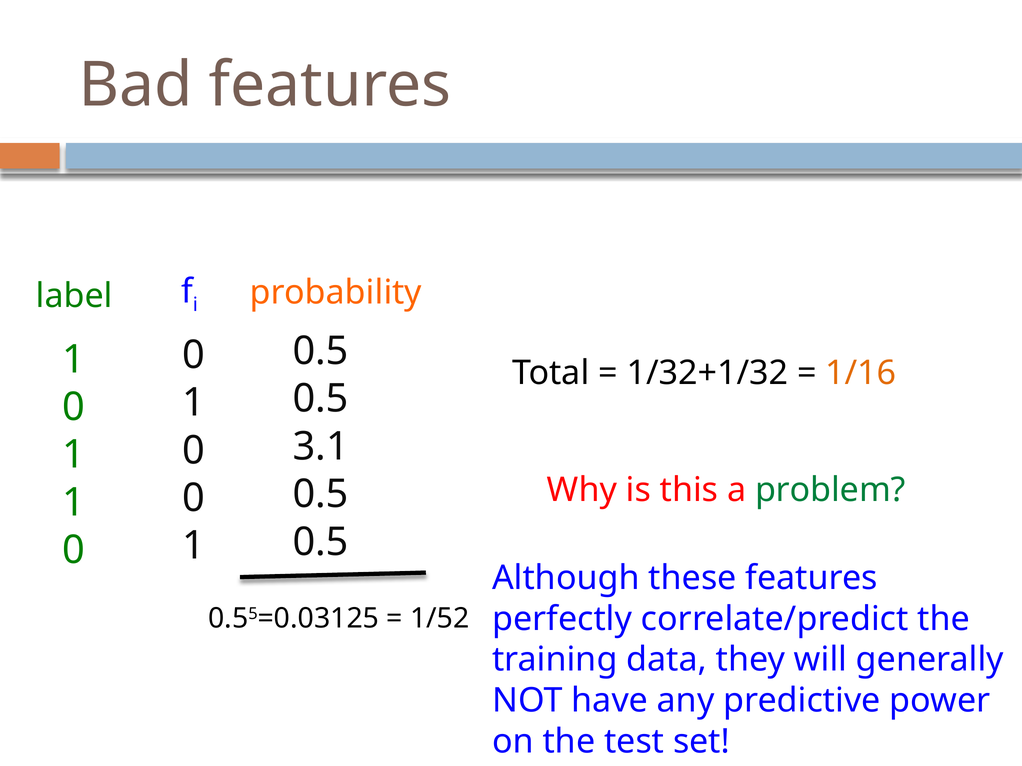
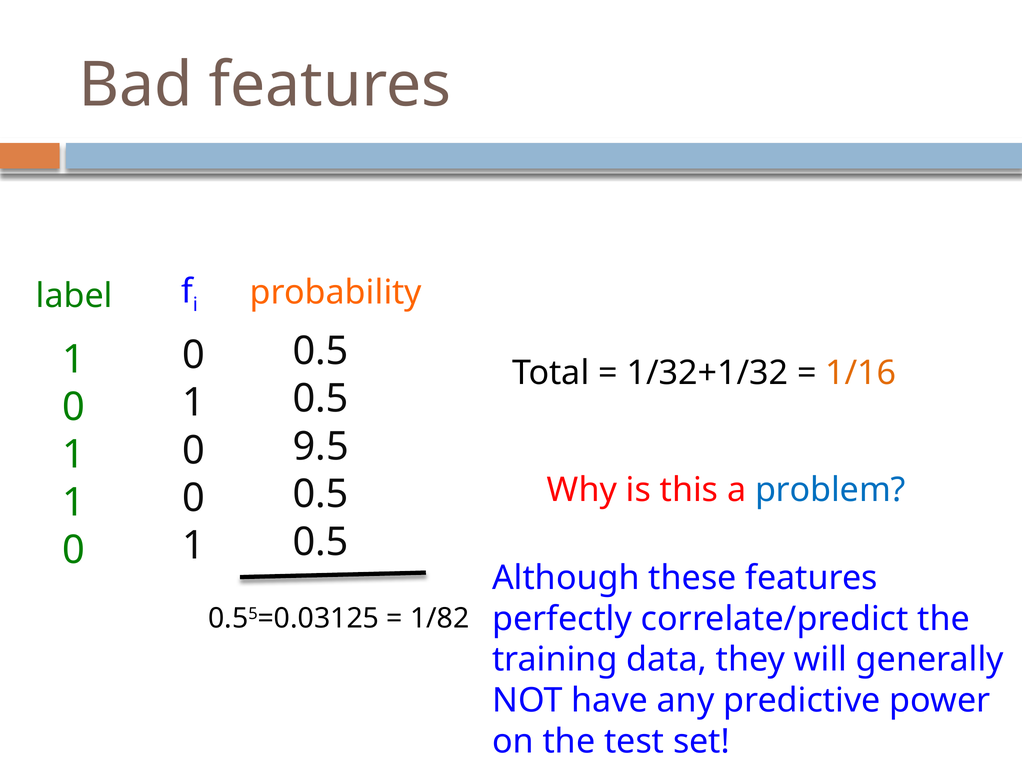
3.1: 3.1 -> 9.5 (321, 447)
problem colour: green -> blue (830, 490)
1/52: 1/52 -> 1/82 (440, 619)
